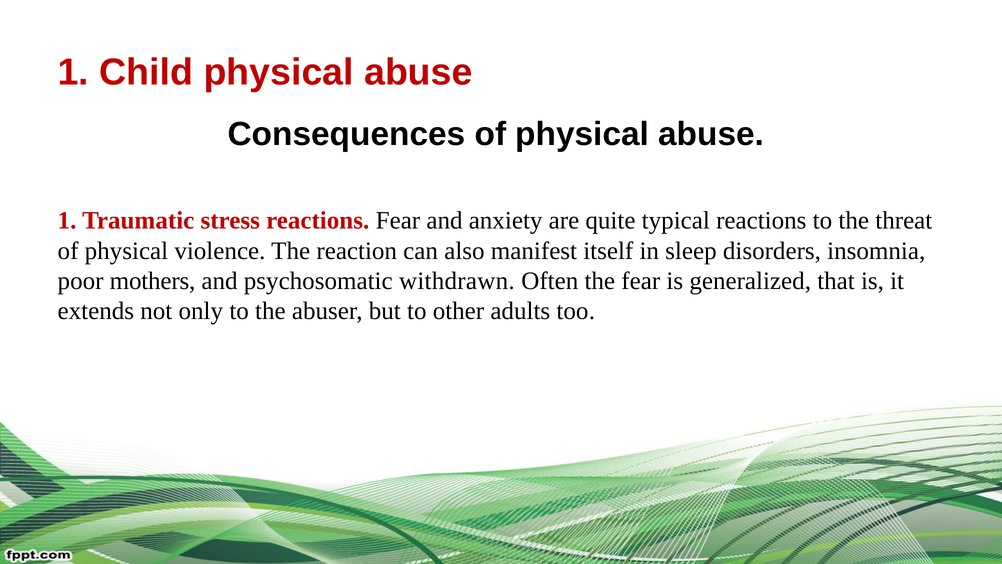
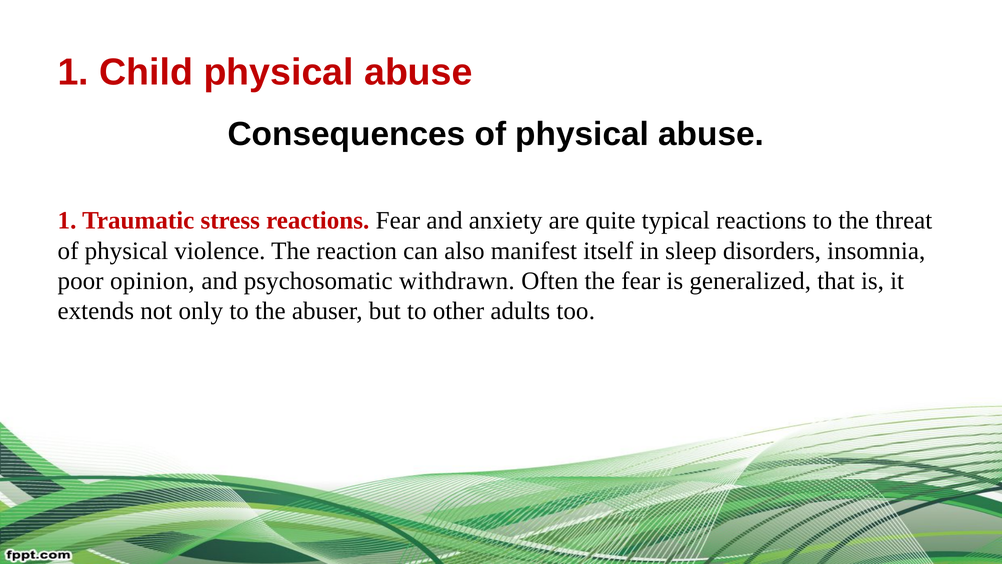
mothers: mothers -> opinion (152, 281)
